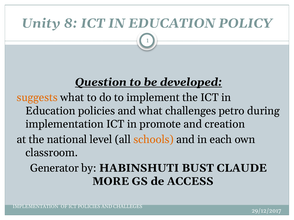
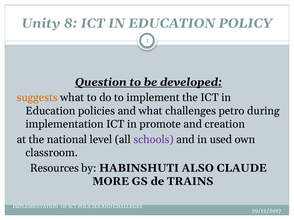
schools colour: orange -> purple (154, 140)
each: each -> used (221, 140)
Generator: Generator -> Resources (54, 168)
BUST: BUST -> ALSO (198, 168)
ACCESS: ACCESS -> TRAINS (190, 182)
